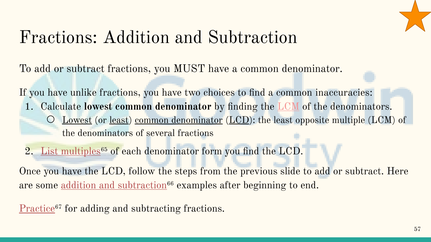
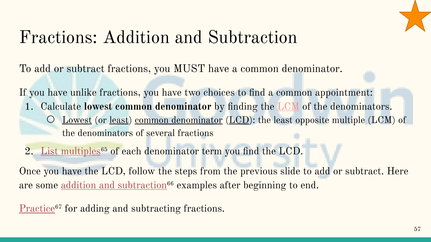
inaccuracies: inaccuracies -> appointment (344, 93)
form: form -> term (212, 151)
